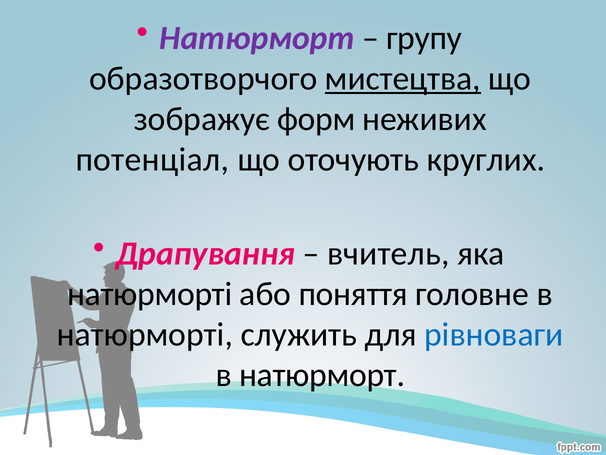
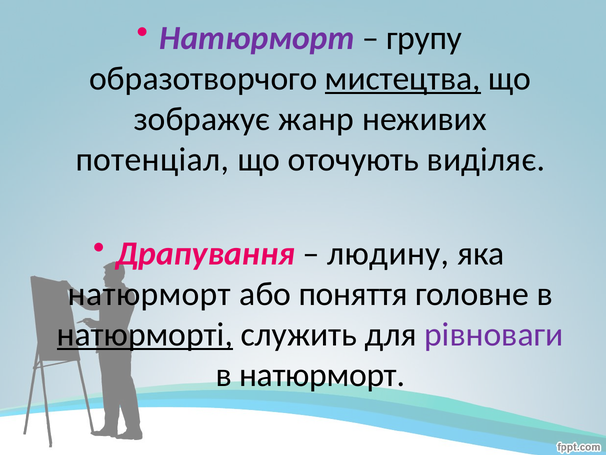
форм: форм -> жанр (316, 119)
круглих: круглих -> виділяє (486, 159)
вчитель: вчитель -> людину (388, 254)
натюрморті: натюрморті -> натюрморт (149, 294)
натюрморті underline: none -> present (145, 334)
рівноваги colour: blue -> purple (494, 334)
